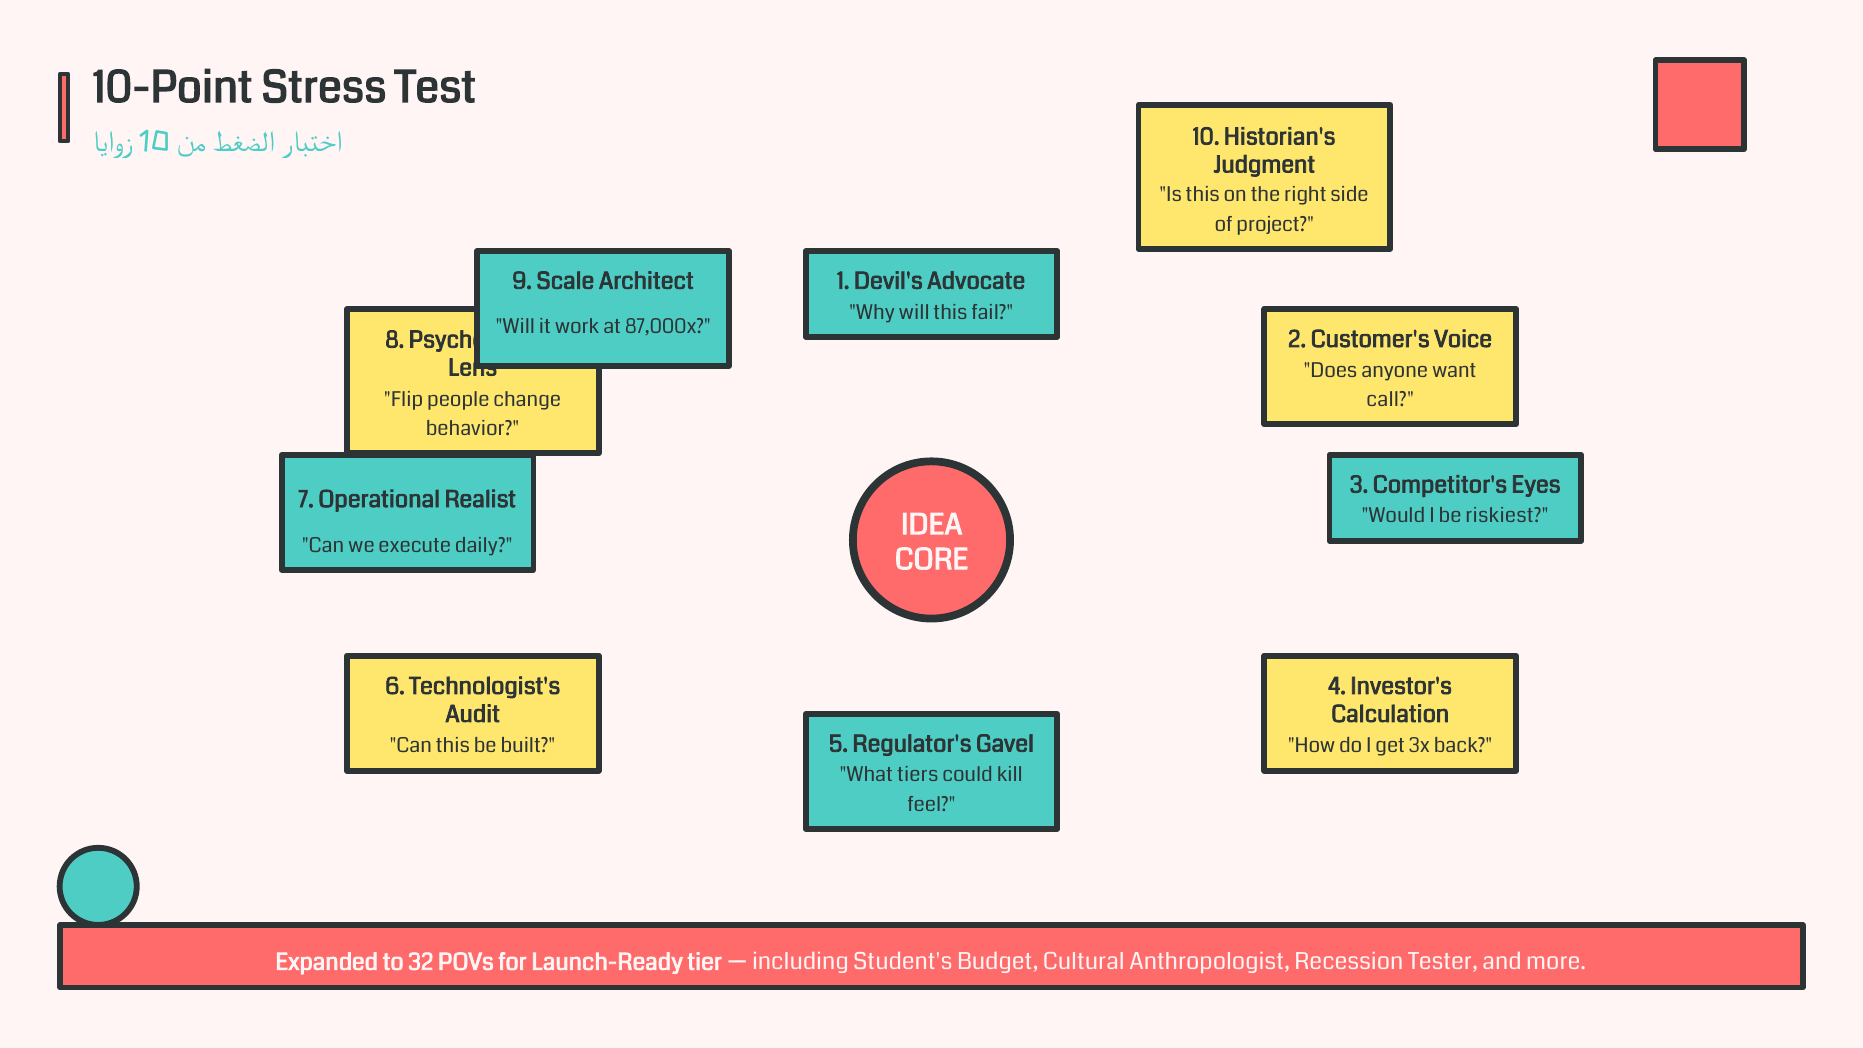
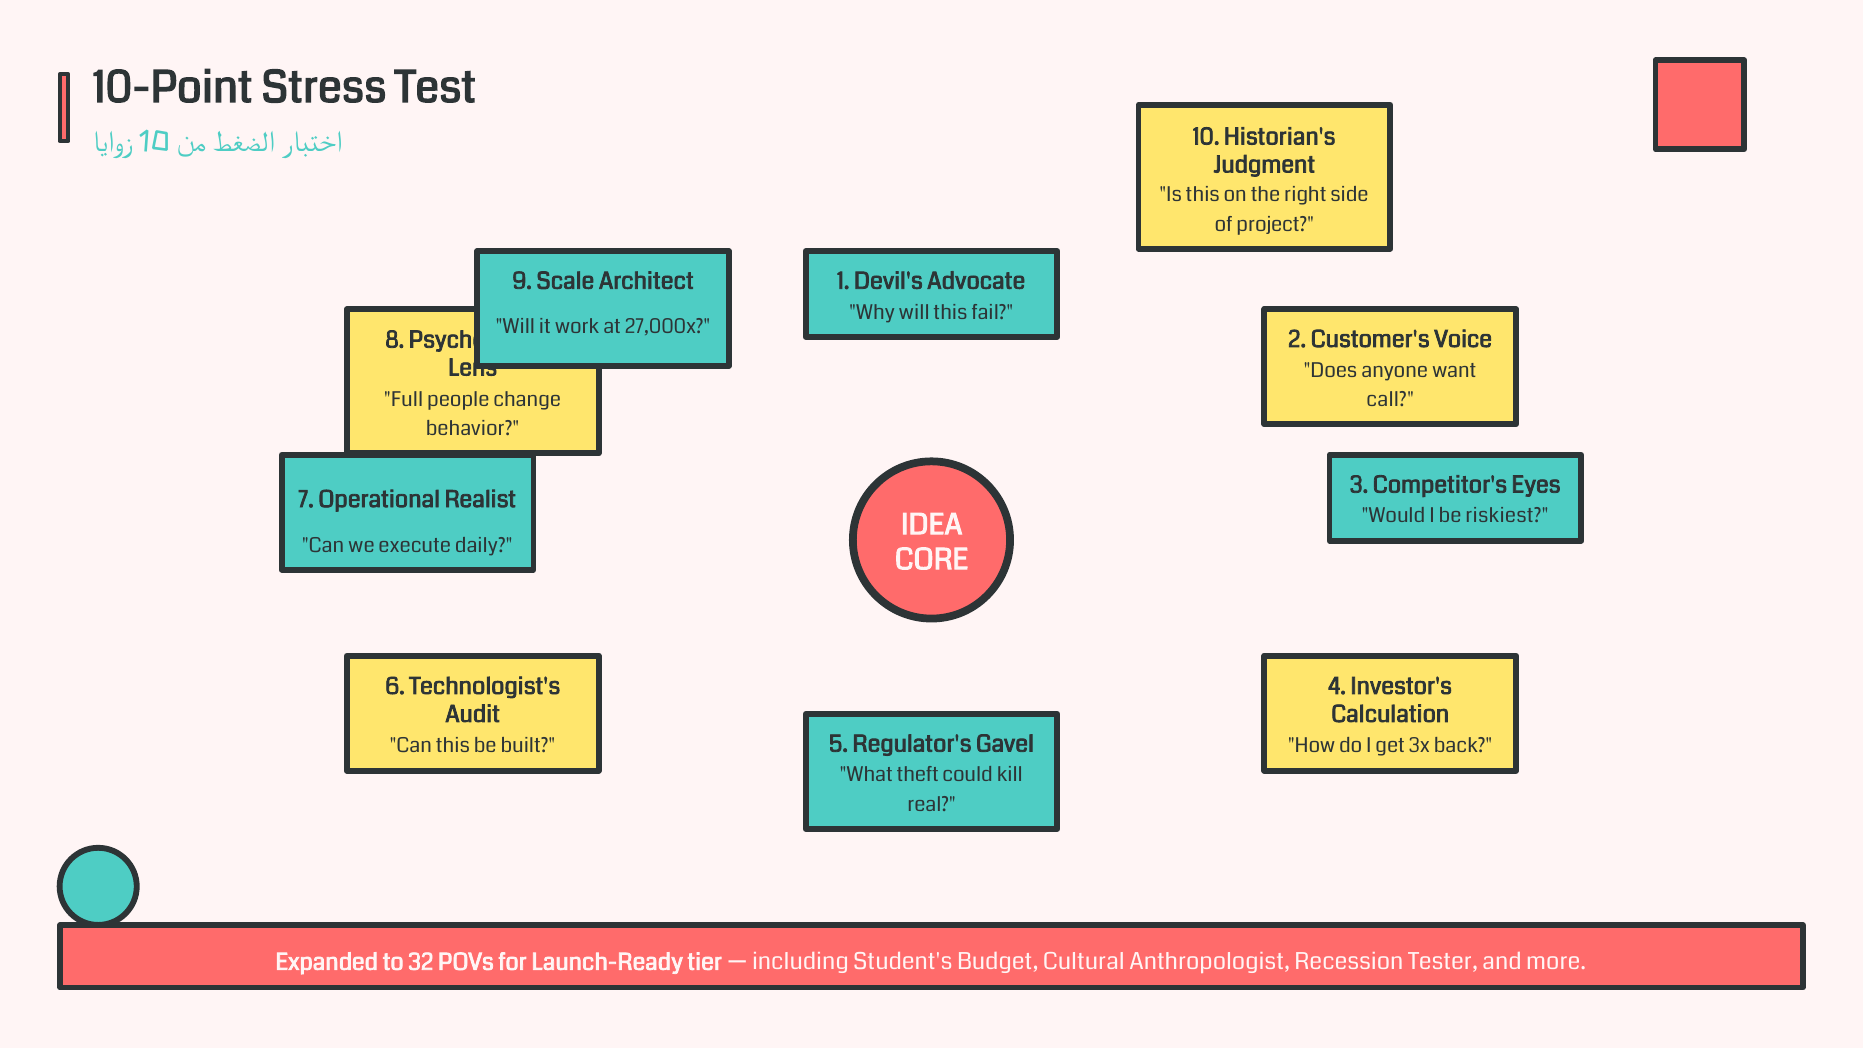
87,000x: 87,000x -> 27,000x (668, 327)
Flip: Flip -> Full (404, 400)
tiers: tiers -> theft (918, 775)
feel: feel -> real (931, 804)
